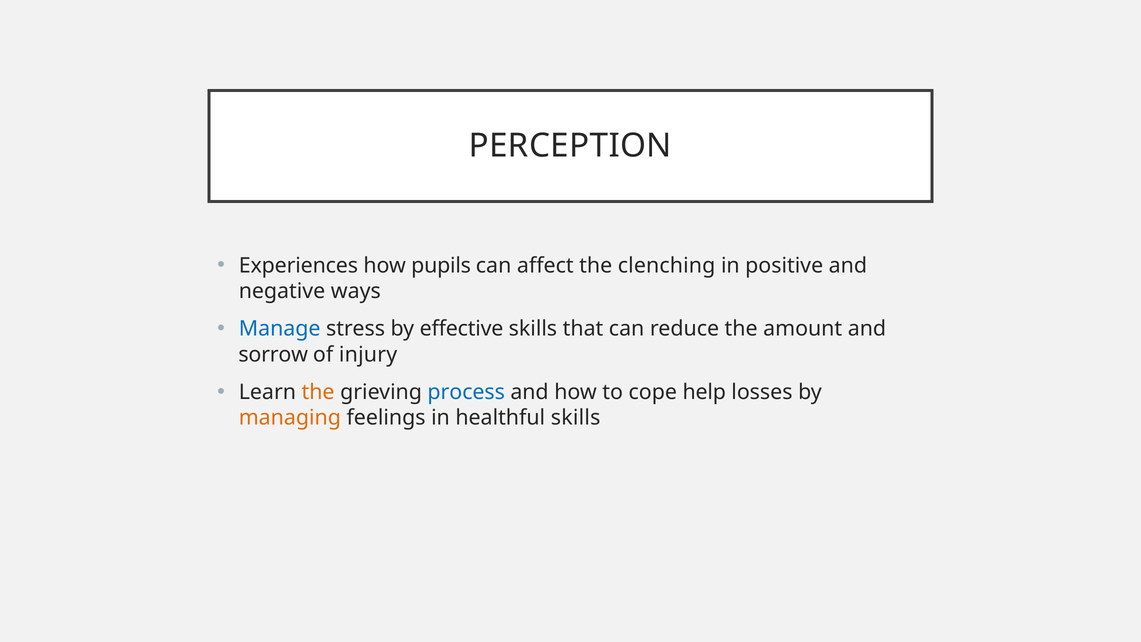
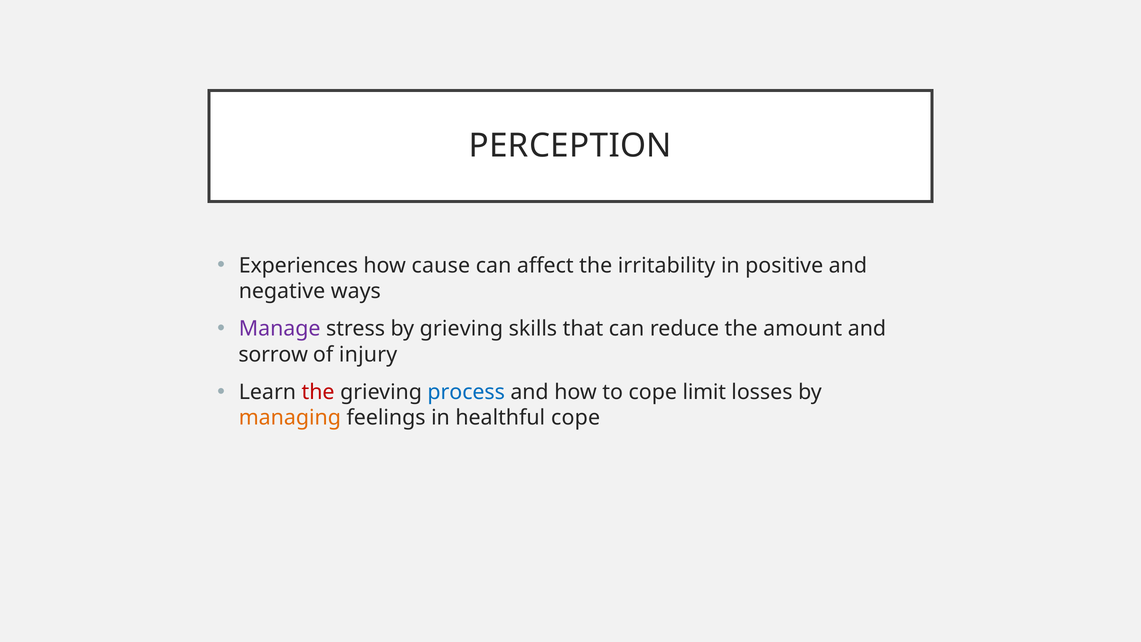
pupils: pupils -> cause (441, 265)
clenching: clenching -> irritability (667, 265)
Manage colour: blue -> purple (280, 329)
by effective: effective -> grieving (461, 329)
the colour: orange -> red (318, 392)
help: help -> limit (704, 392)
healthful skills: skills -> cope (576, 418)
